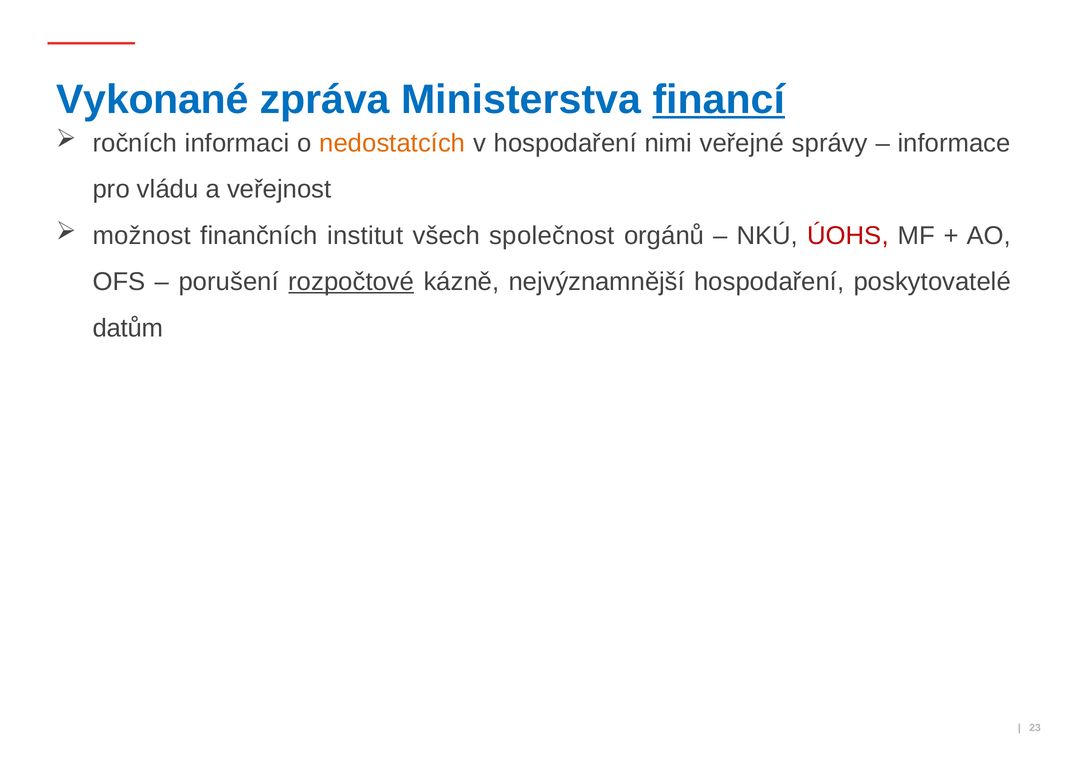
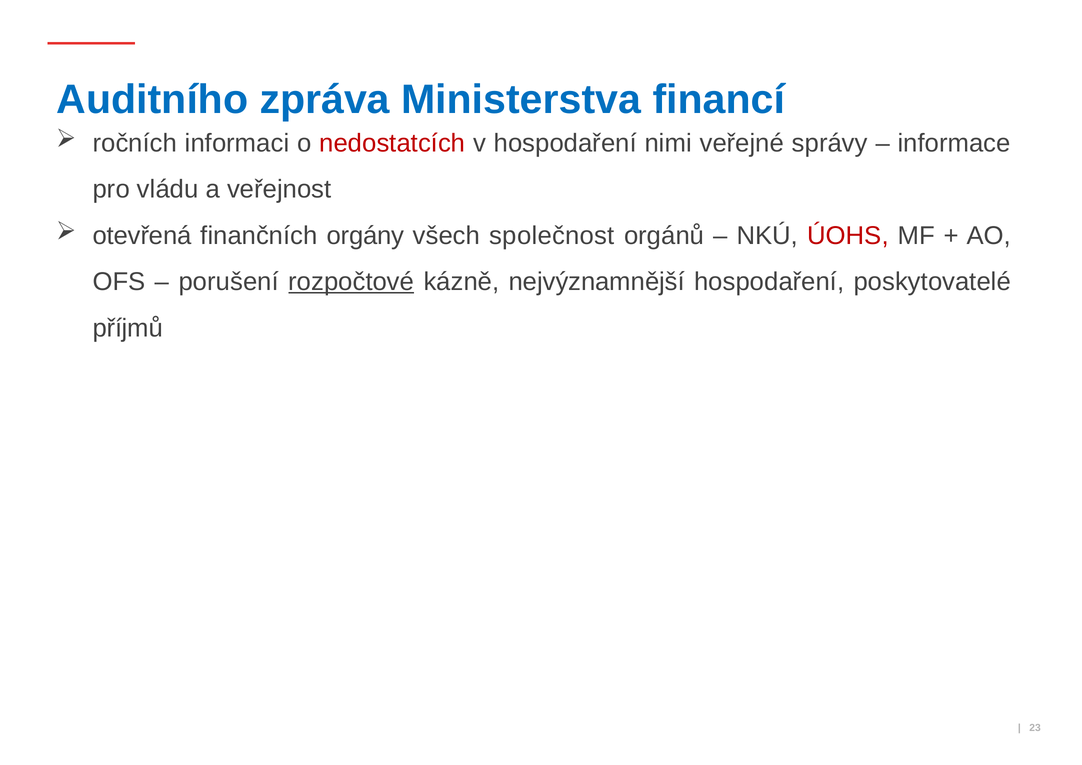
Vykonané: Vykonané -> Auditního (152, 100)
financí underline: present -> none (719, 100)
nedostatcích colour: orange -> red (392, 143)
možnost: možnost -> otevřená (142, 236)
institut: institut -> orgány (365, 236)
datům: datům -> příjmů (128, 328)
